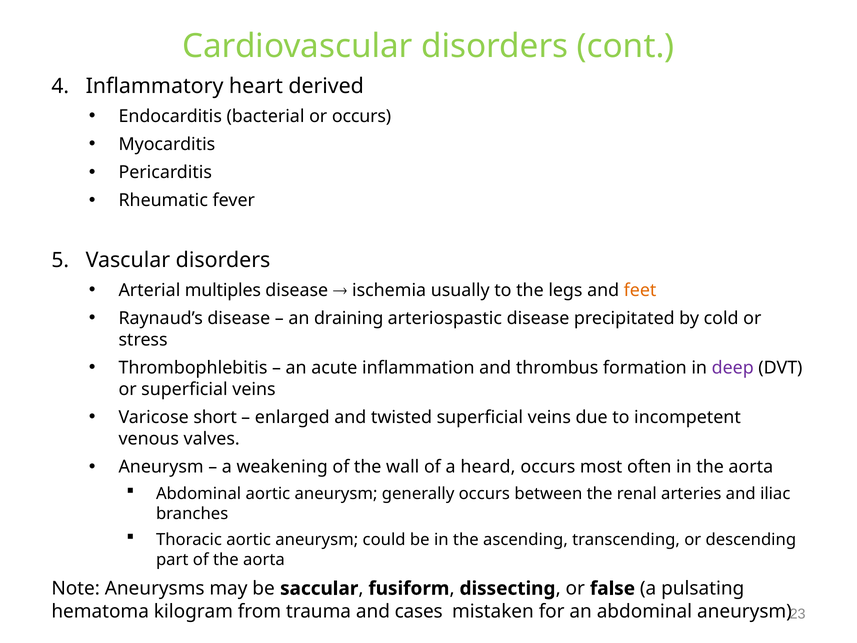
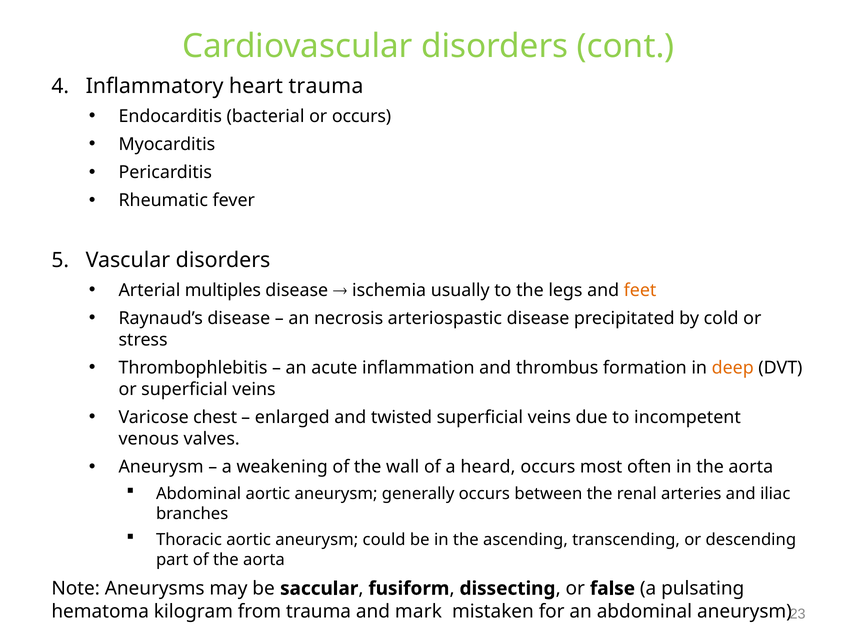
heart derived: derived -> trauma (326, 86)
draining: draining -> necrosis (349, 318)
deep colour: purple -> orange (733, 368)
short: short -> chest (215, 417)
cases: cases -> mark (418, 611)
